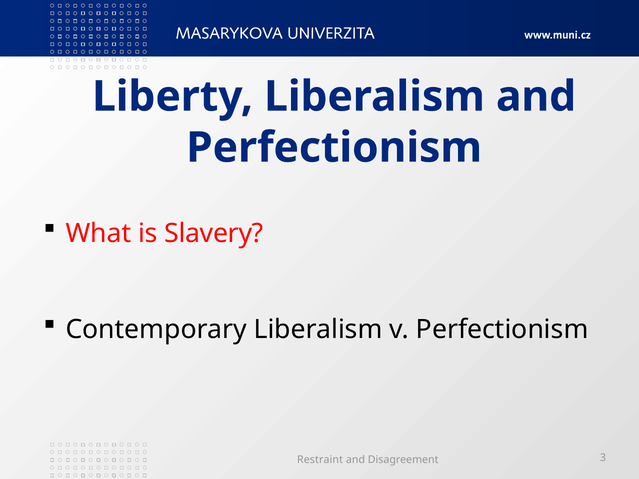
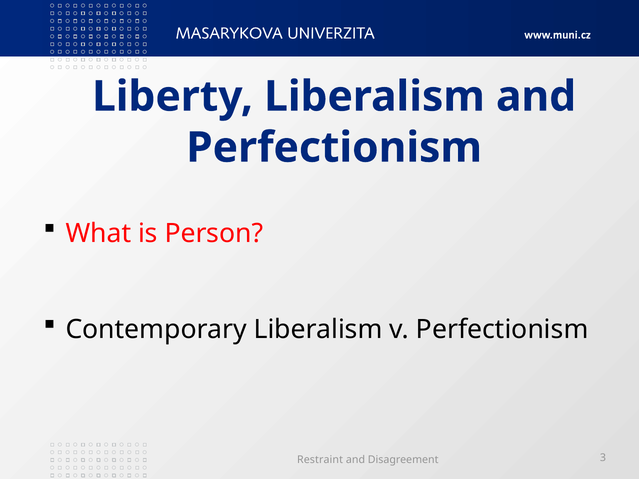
Slavery: Slavery -> Person (214, 234)
